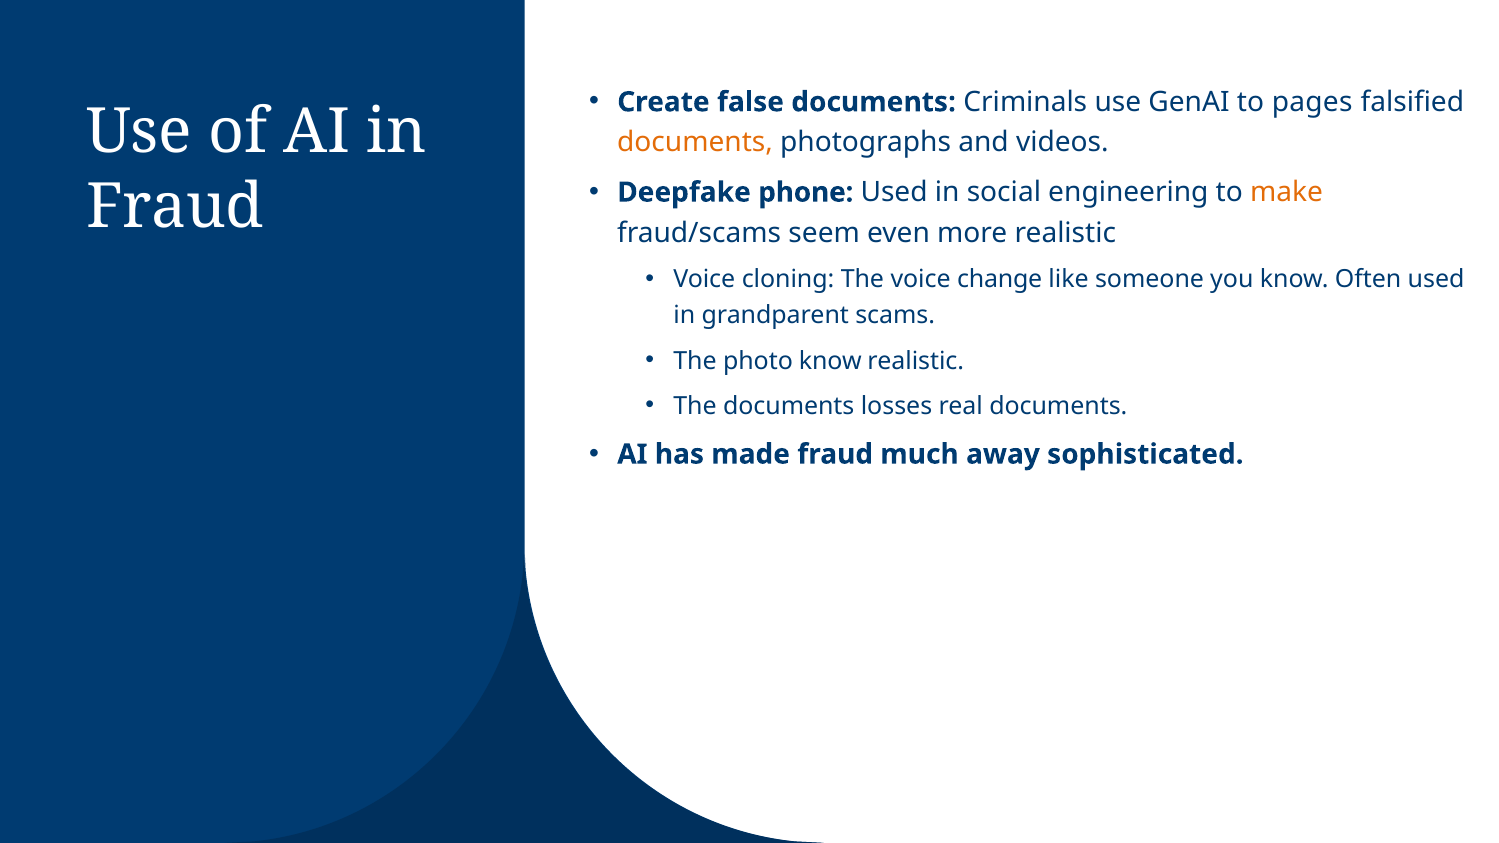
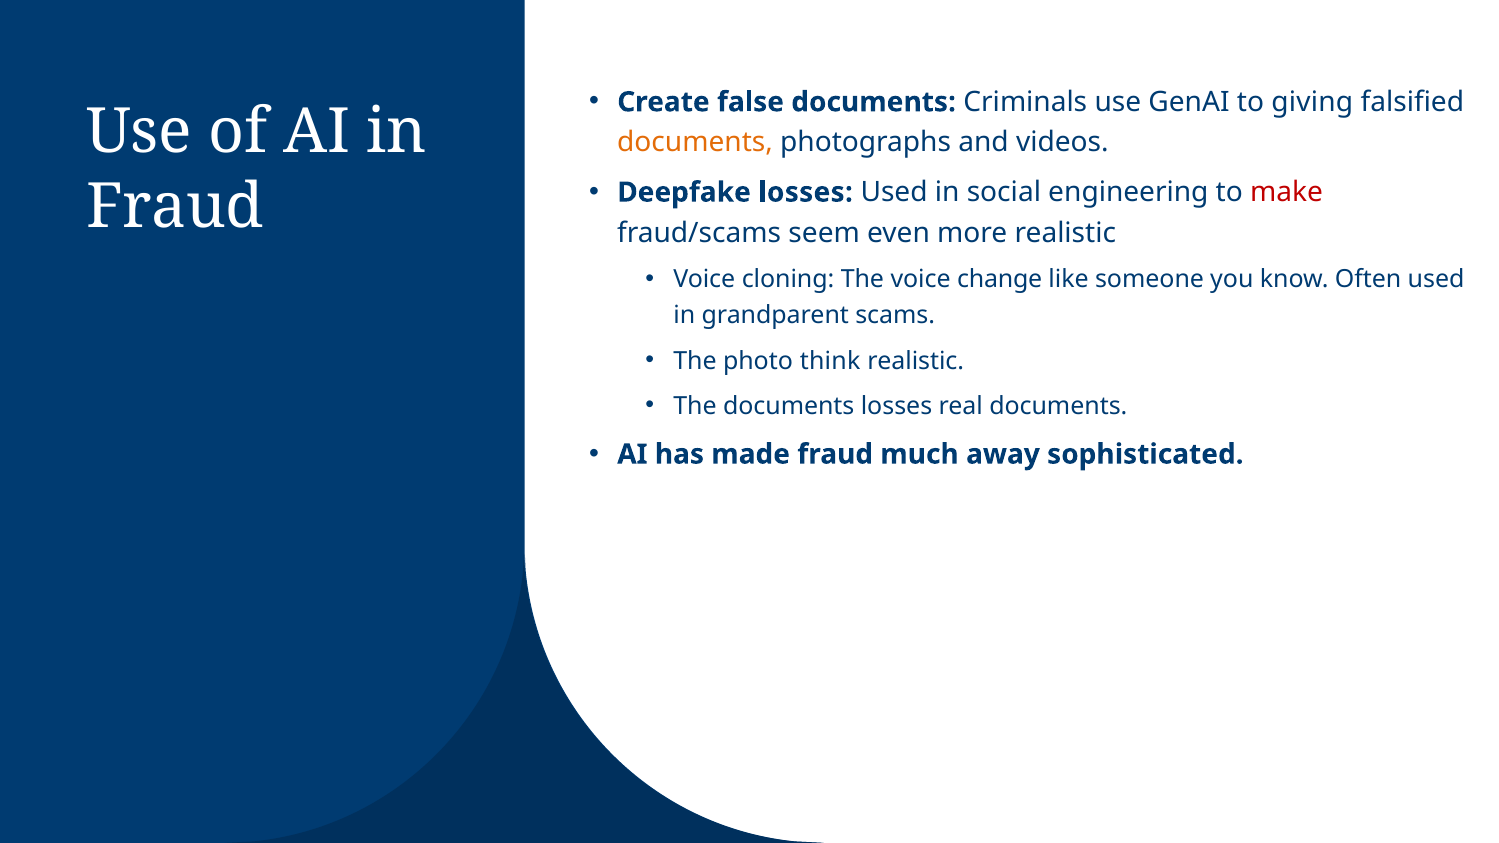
pages: pages -> giving (1312, 102)
Deepfake phone: phone -> losses (806, 192)
make colour: orange -> red (1287, 192)
photo know: know -> think (830, 361)
